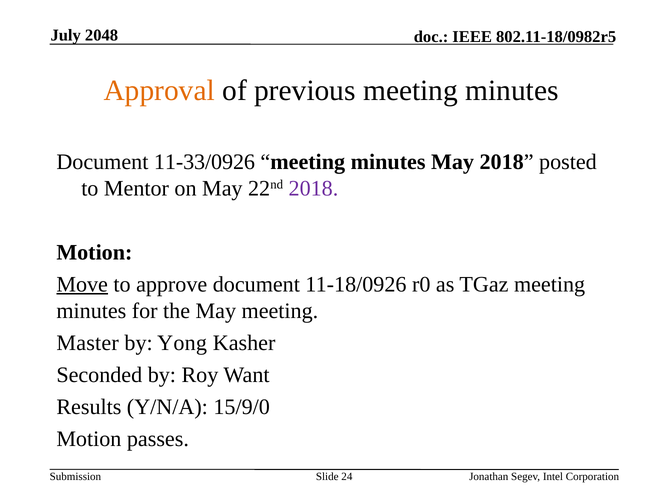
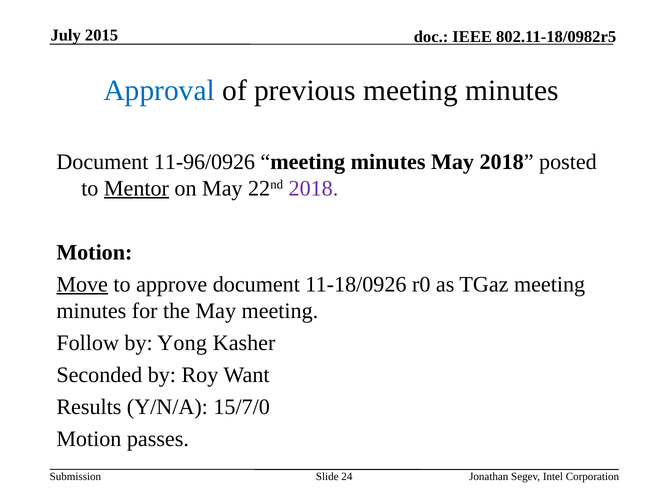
2048: 2048 -> 2015 (102, 35)
Approval colour: orange -> blue (159, 90)
11-33/0926: 11-33/0926 -> 11-96/0926 (205, 162)
Mentor underline: none -> present (136, 188)
Master: Master -> Follow (88, 343)
15/9/0: 15/9/0 -> 15/7/0 (242, 407)
